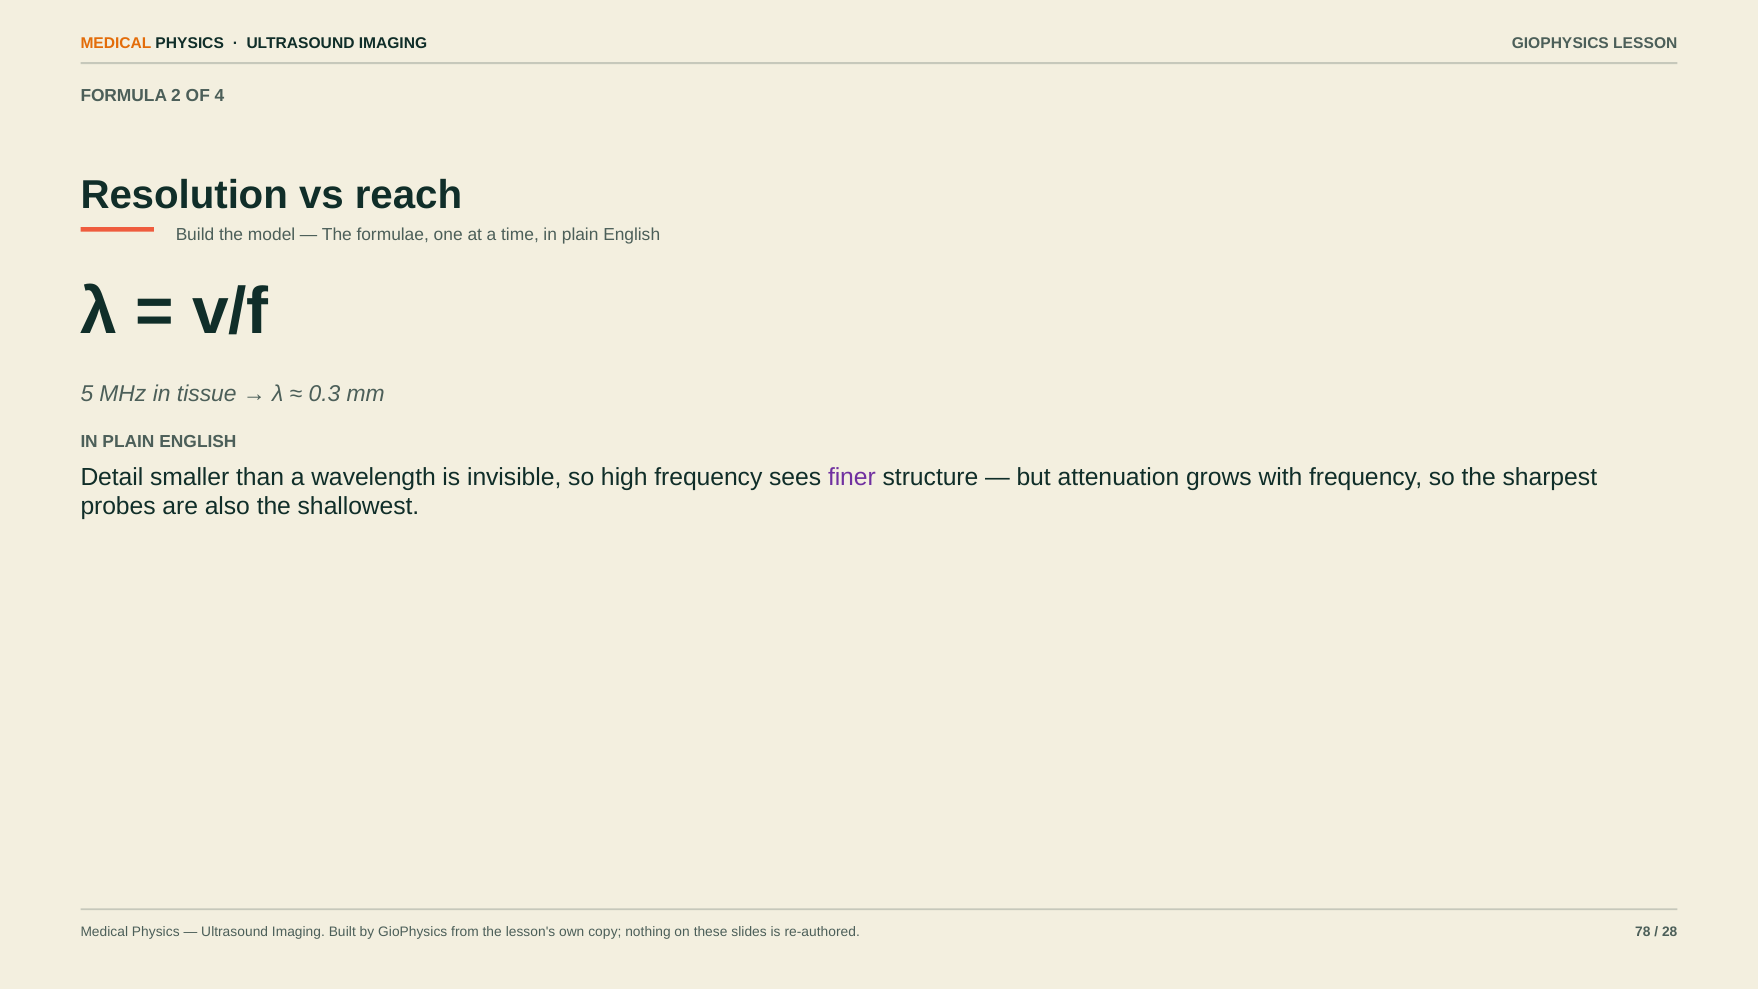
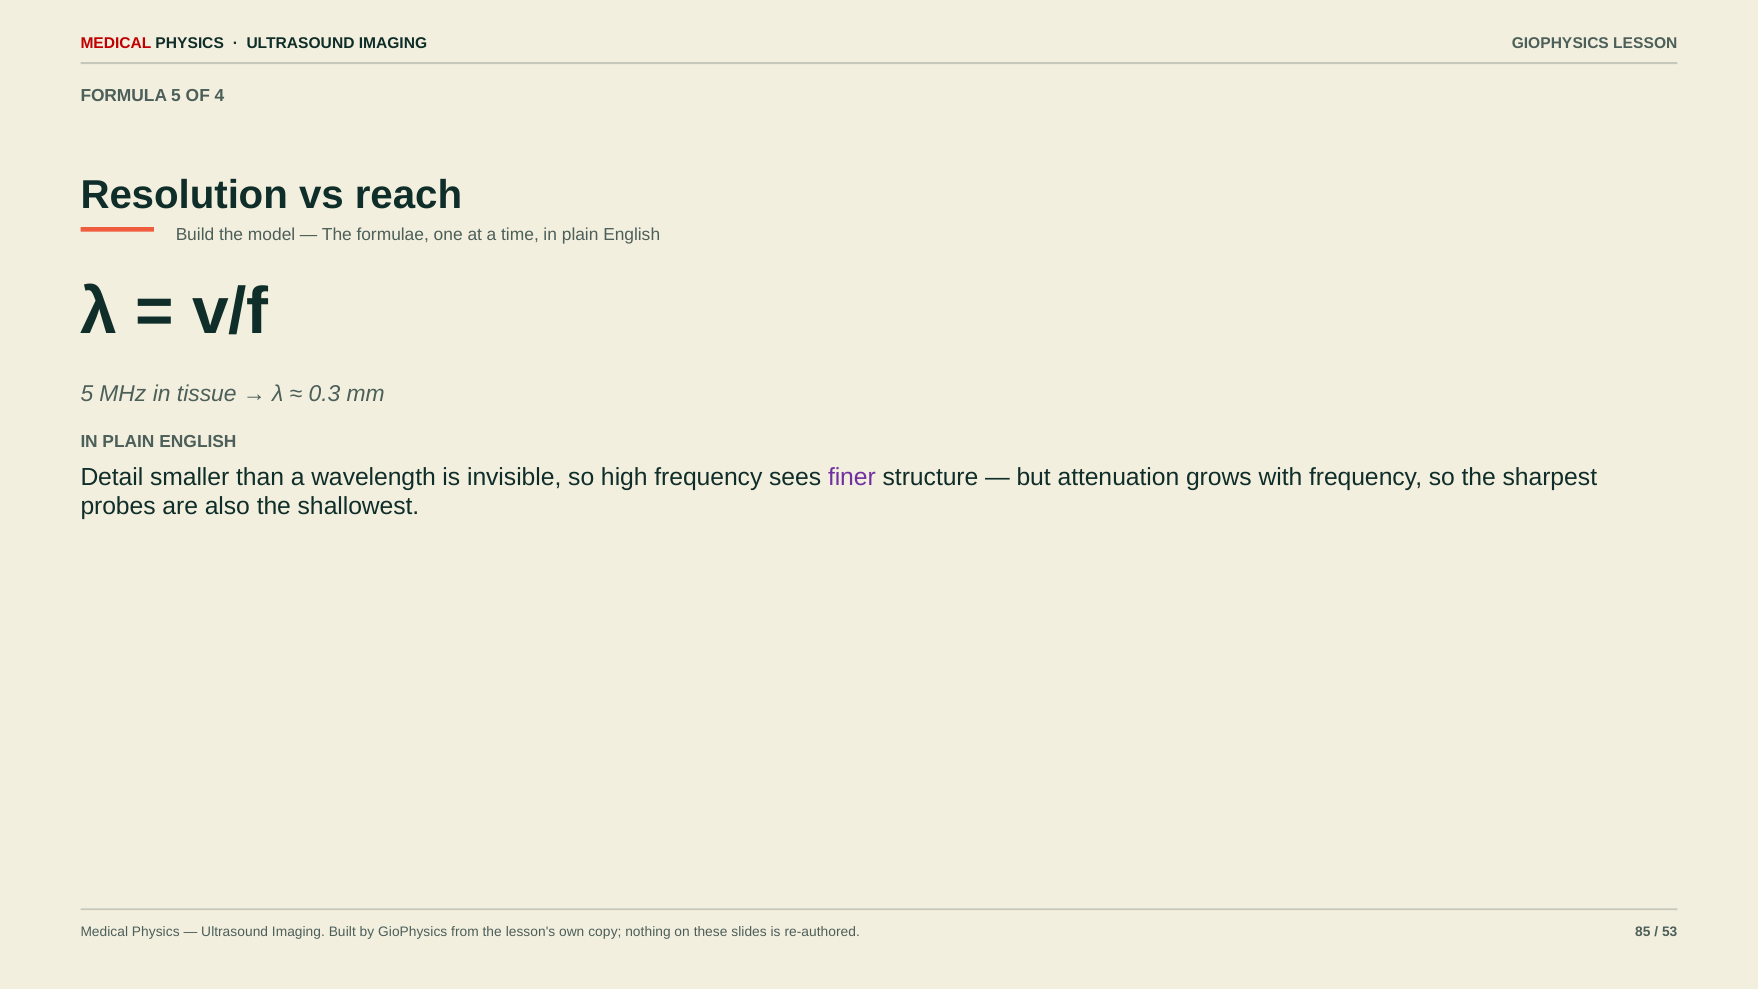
MEDICAL colour: orange -> red (116, 43)
FORMULA 2: 2 -> 5 (176, 96)
78: 78 -> 85 (1643, 932)
28: 28 -> 53 (1670, 932)
